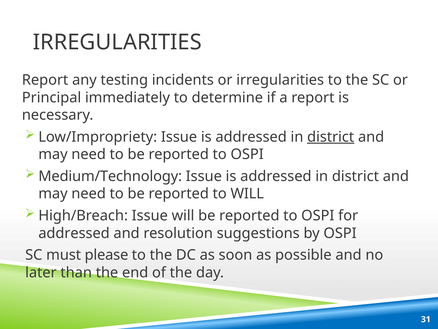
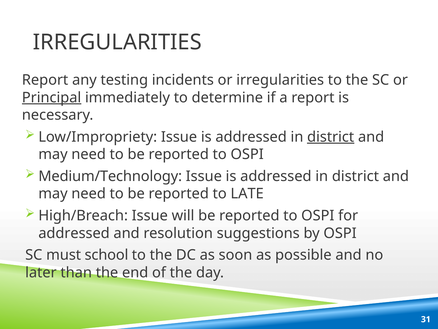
Principal underline: none -> present (52, 97)
to WILL: WILL -> LATE (247, 194)
please: please -> school (106, 255)
